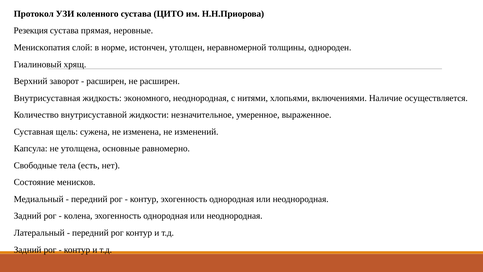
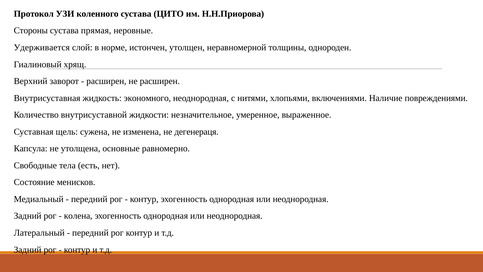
Резекция: Резекция -> Стороны (31, 31)
Менископатия: Менископатия -> Удерживается (42, 47)
осуществляется: осуществляется -> повреждениями (436, 98)
изменений: изменений -> дегенераця (196, 132)
